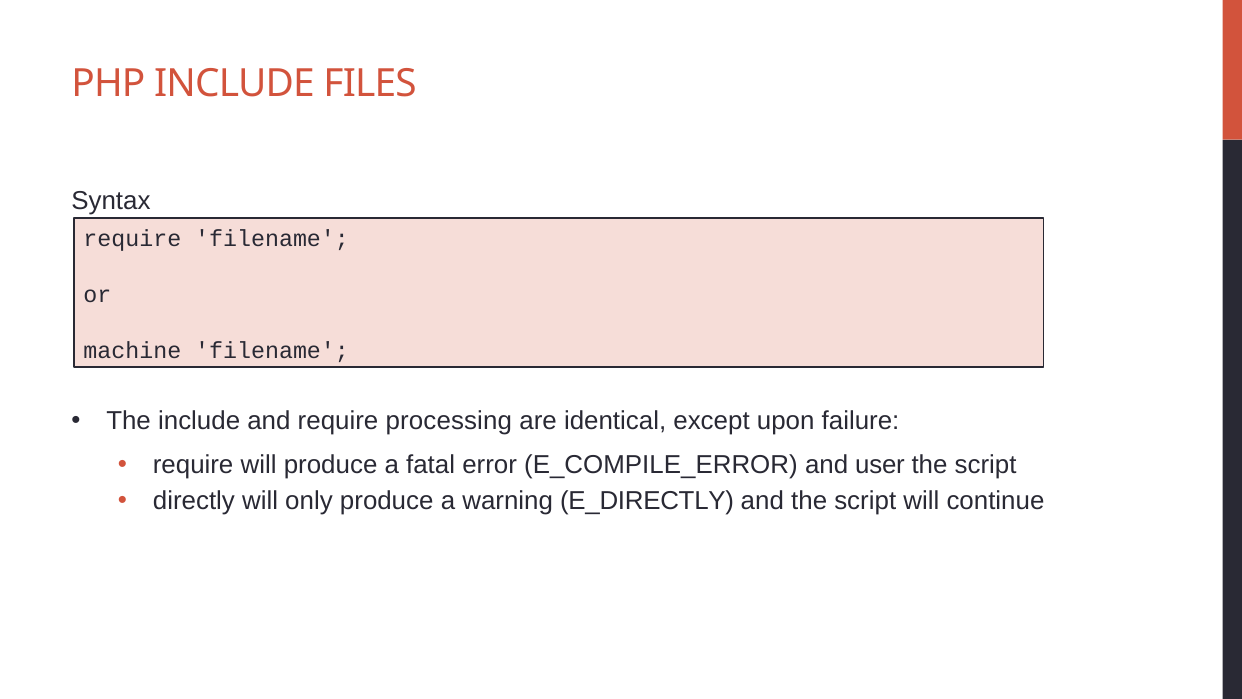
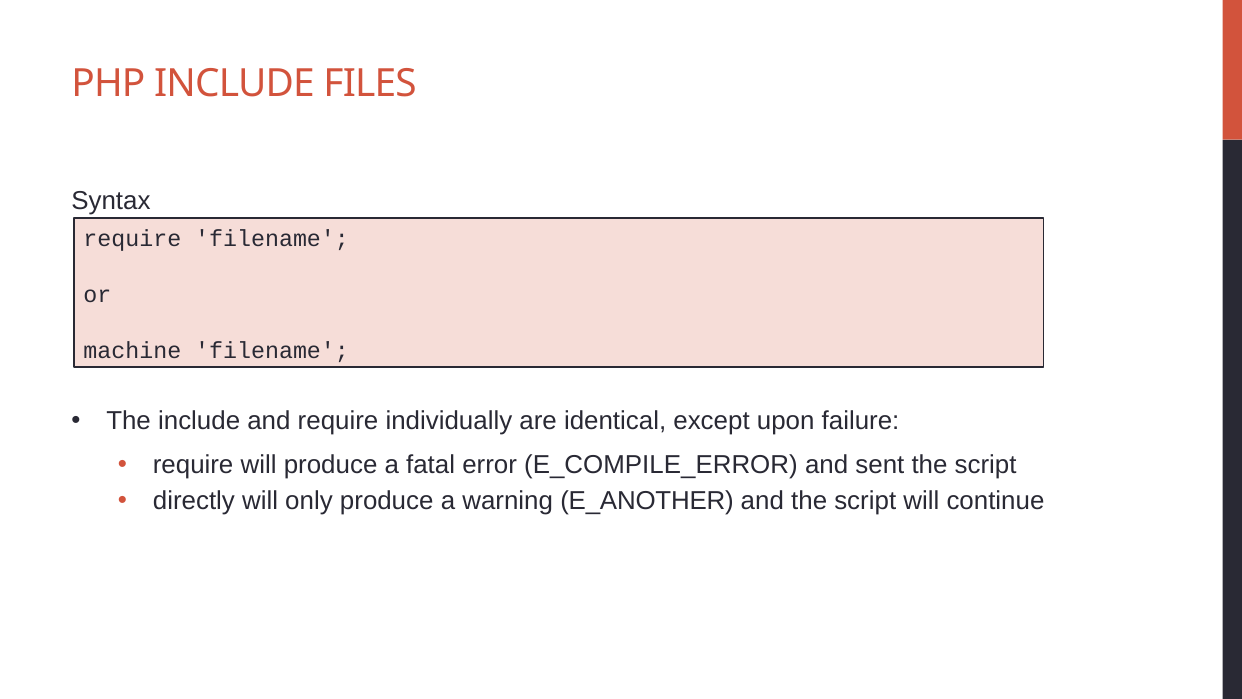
processing: processing -> individually (449, 421)
user: user -> sent (880, 465)
E_DIRECTLY: E_DIRECTLY -> E_ANOTHER (647, 501)
